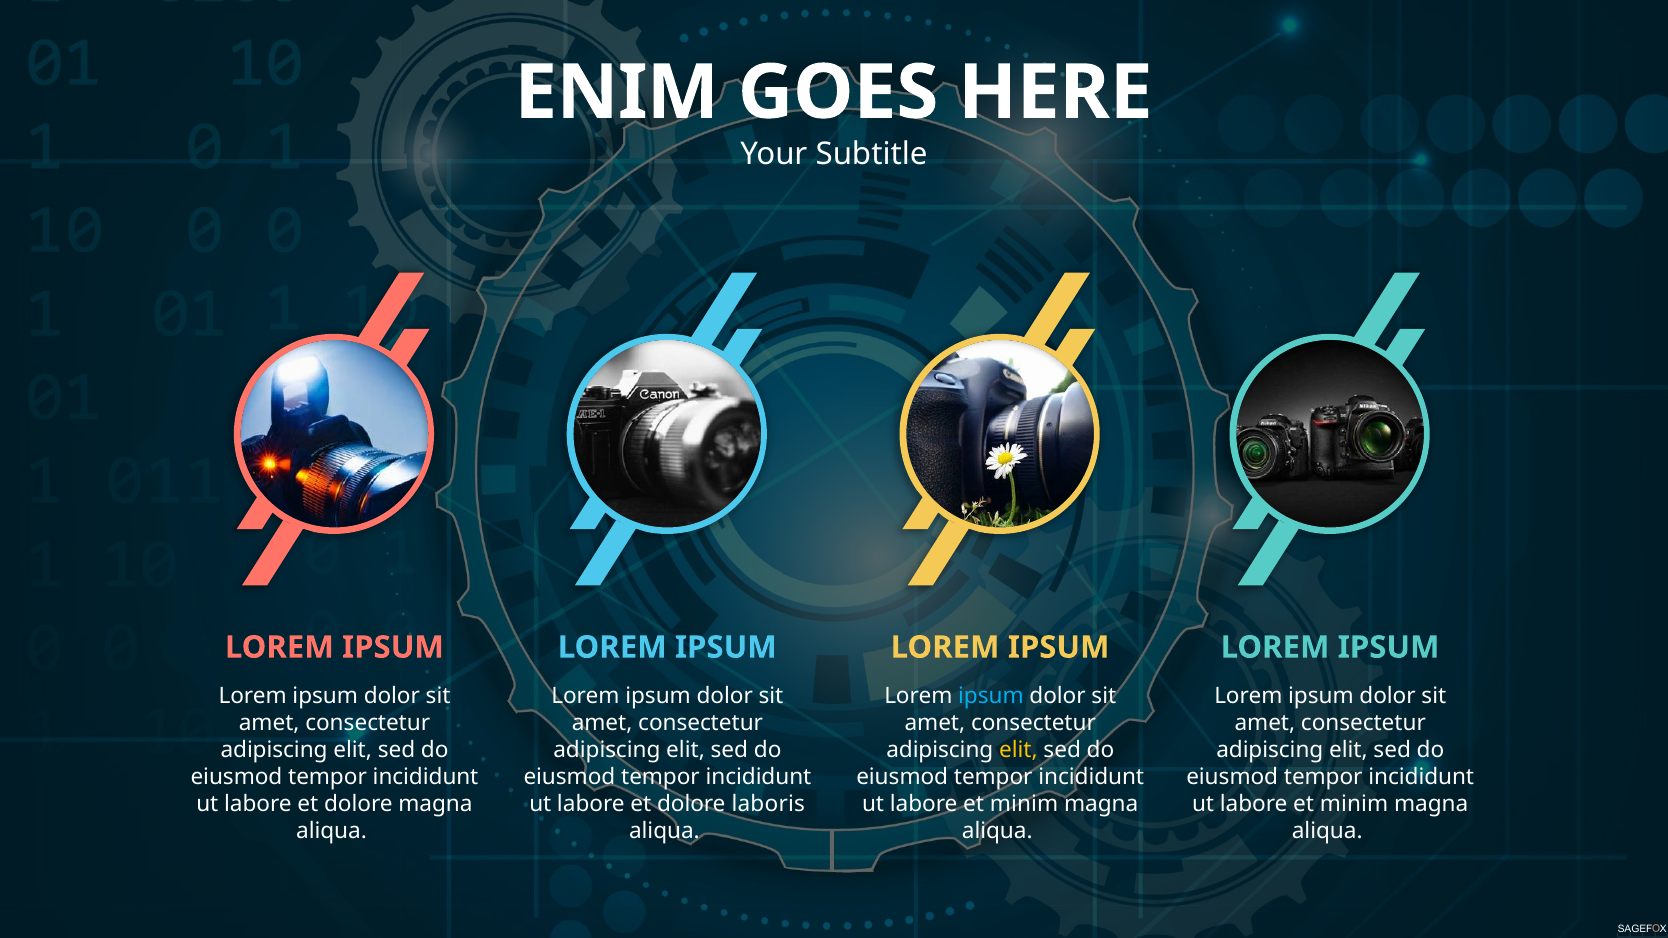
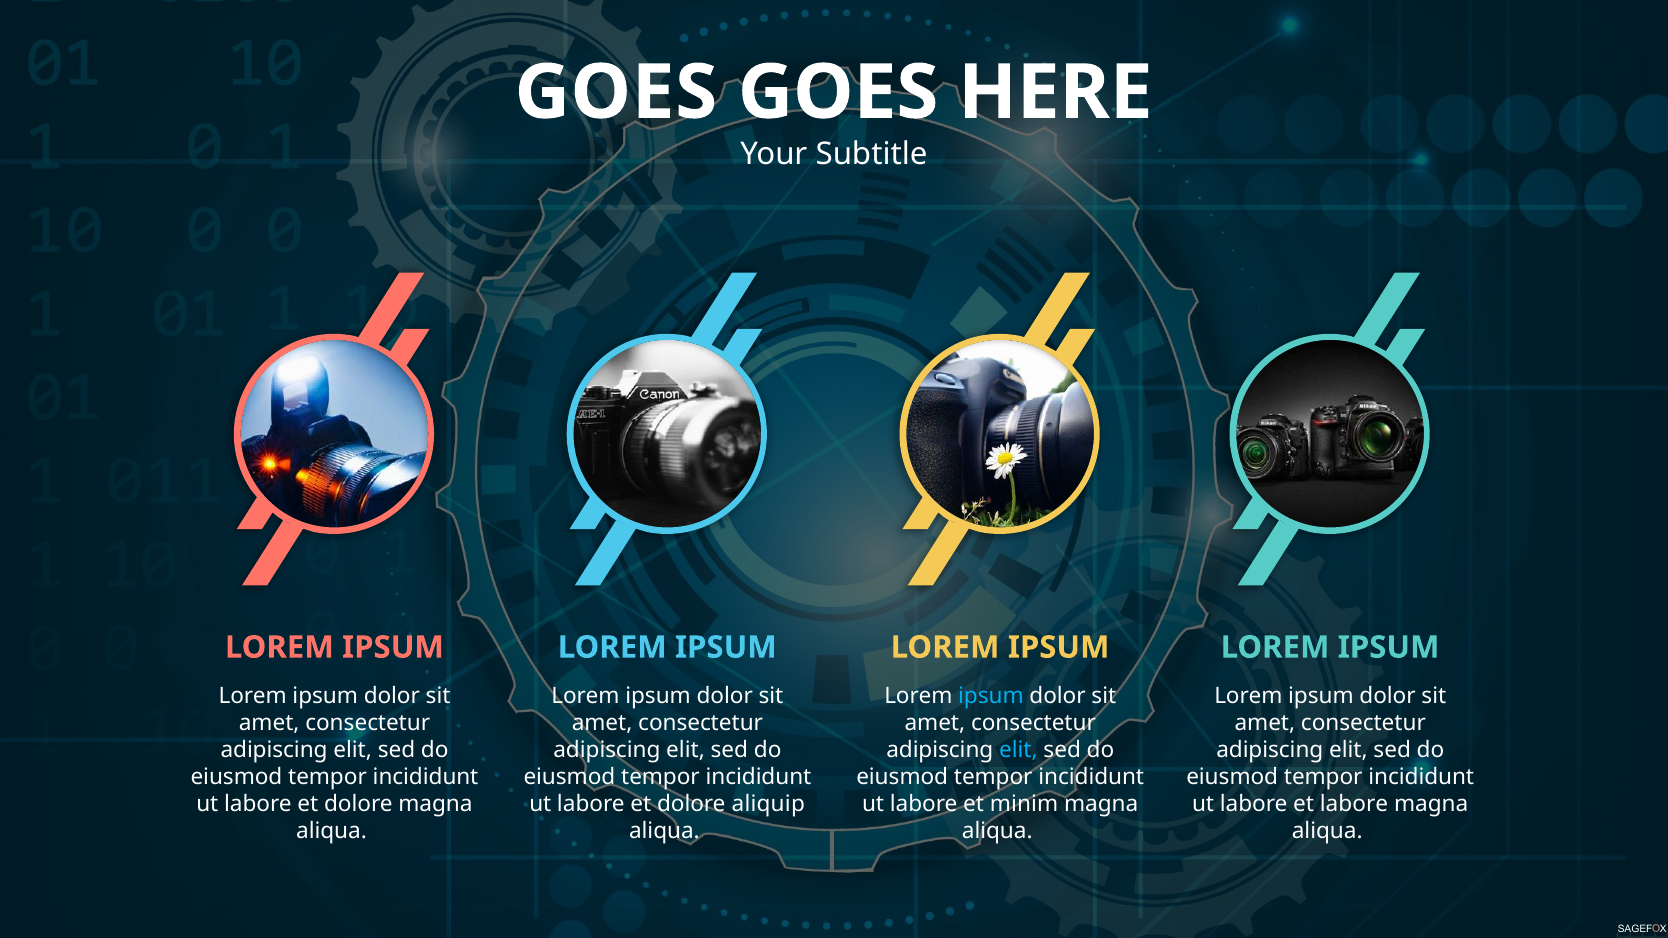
ENIM: ENIM -> GOES (616, 93)
elit colour: yellow -> light blue (1018, 750)
laboris: laboris -> aliquip (768, 804)
minim: minim -> labore (1354, 804)
